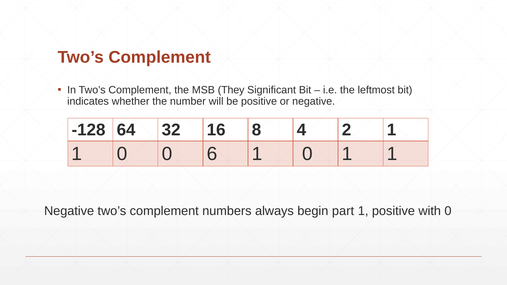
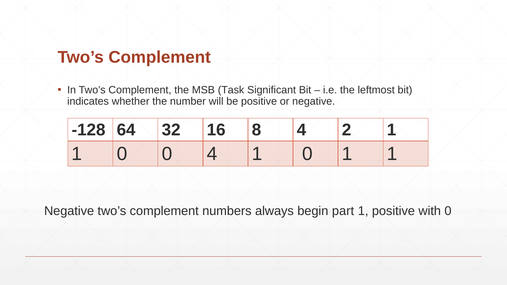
They: They -> Task (231, 90)
0 6: 6 -> 4 (212, 154)
